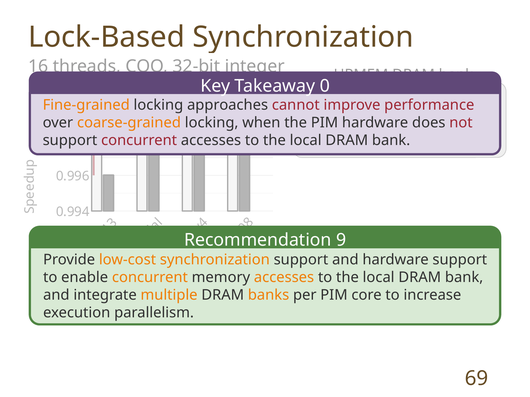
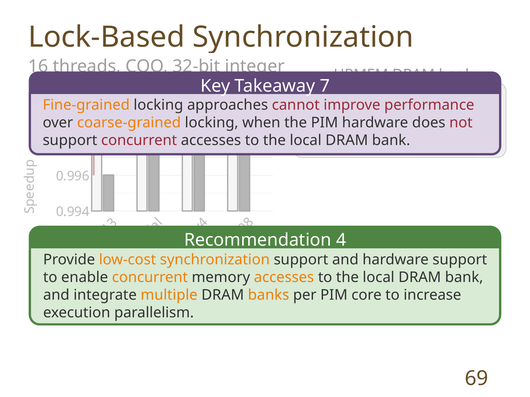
Takeaway 0: 0 -> 7 (325, 86)
9: 9 -> 4 (341, 240)
